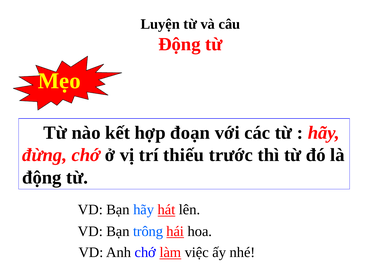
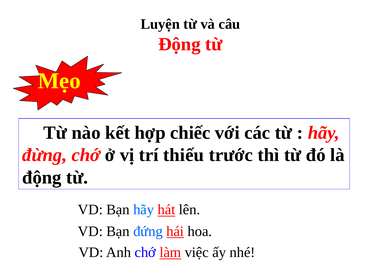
đoạn: đoạn -> chiếc (190, 133)
trông: trông -> đứng (148, 231)
